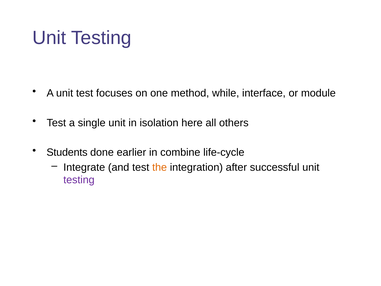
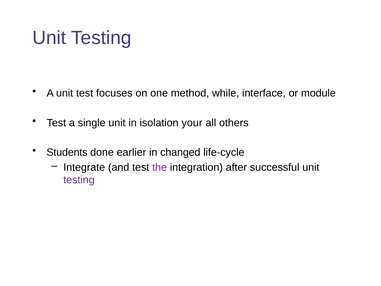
here: here -> your (192, 123)
combine: combine -> changed (180, 152)
the colour: orange -> purple (160, 167)
